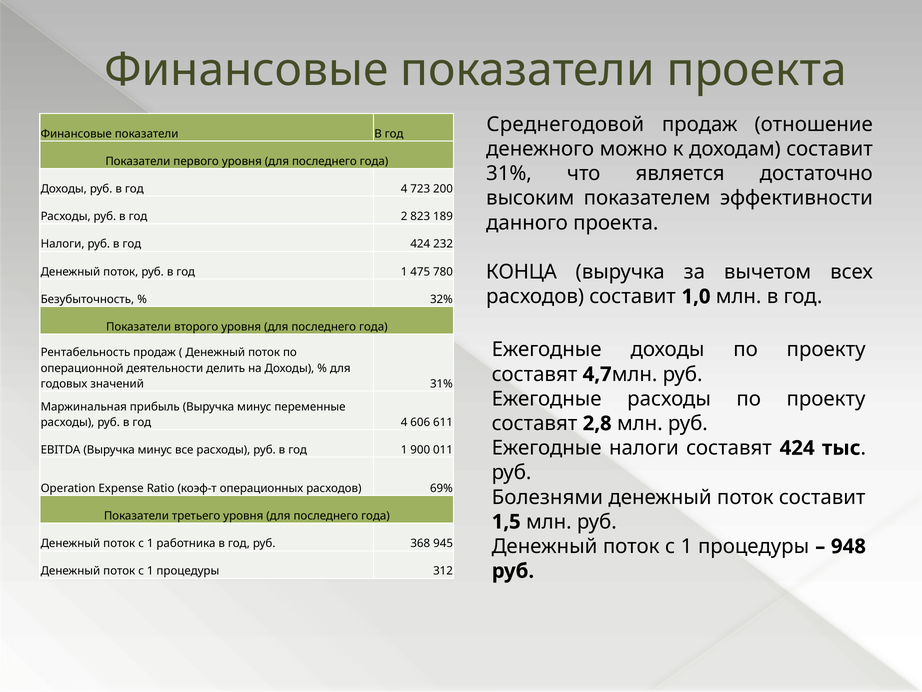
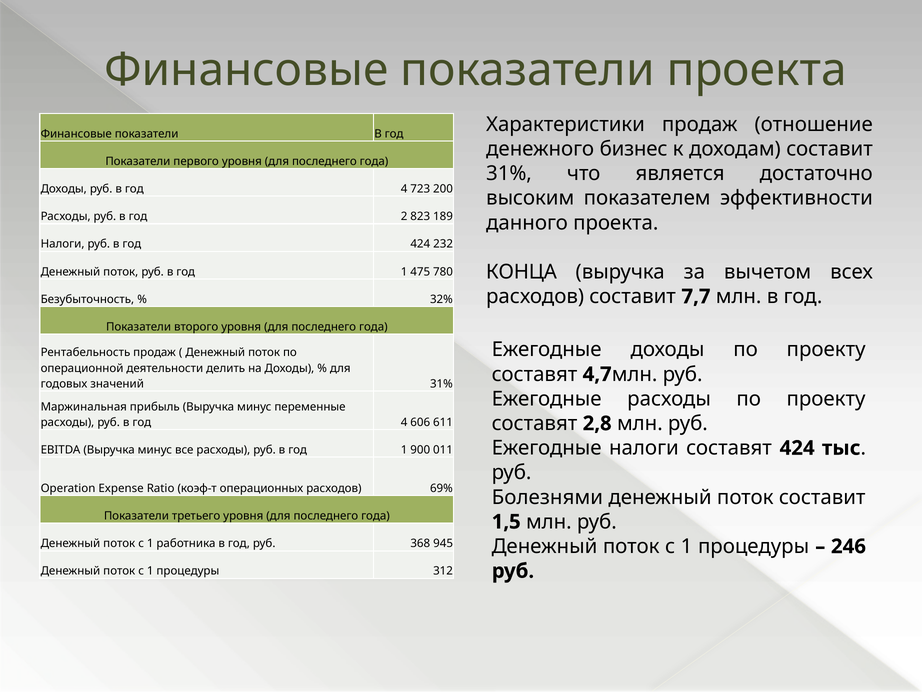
Среднегодовой: Среднегодовой -> Характеристики (565, 124)
можно: можно -> бизнес (634, 149)
1,0: 1,0 -> 7,7 (696, 296)
948: 948 -> 246 (848, 546)
